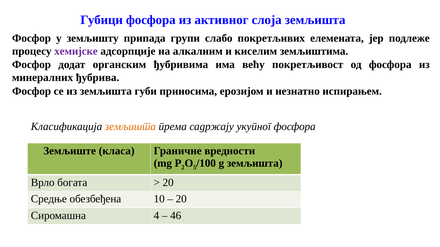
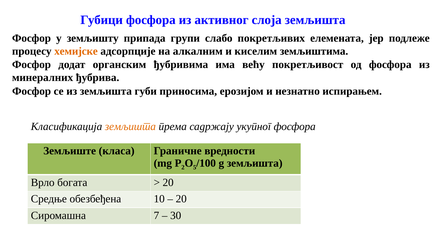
хемијске colour: purple -> orange (76, 51)
4: 4 -> 7 (156, 216)
46: 46 -> 30 (176, 216)
